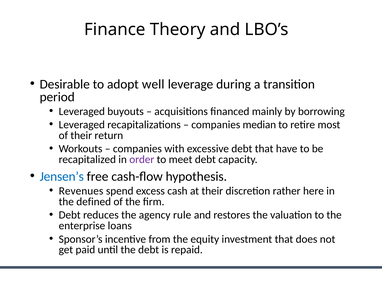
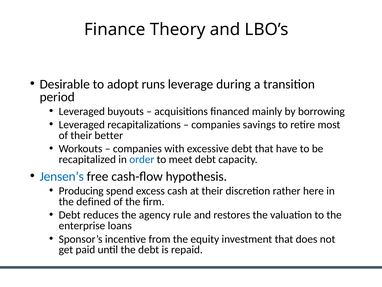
well: well -> runs (153, 84)
median: median -> savings (259, 124)
return: return -> better (109, 135)
order colour: purple -> blue (142, 159)
Revenues: Revenues -> Producing (81, 191)
